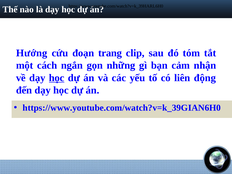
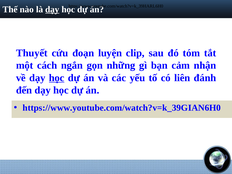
dạy underline: none -> present (52, 9)
Hướng: Hướng -> Thuyết (32, 53)
trang: trang -> luyện (110, 53)
động: động -> đánh (205, 78)
